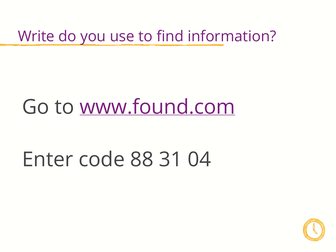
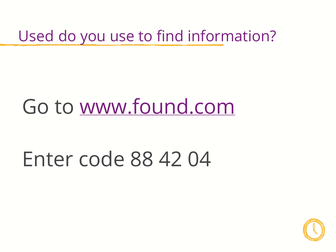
Write: Write -> Used (36, 36)
31: 31 -> 42 (171, 160)
